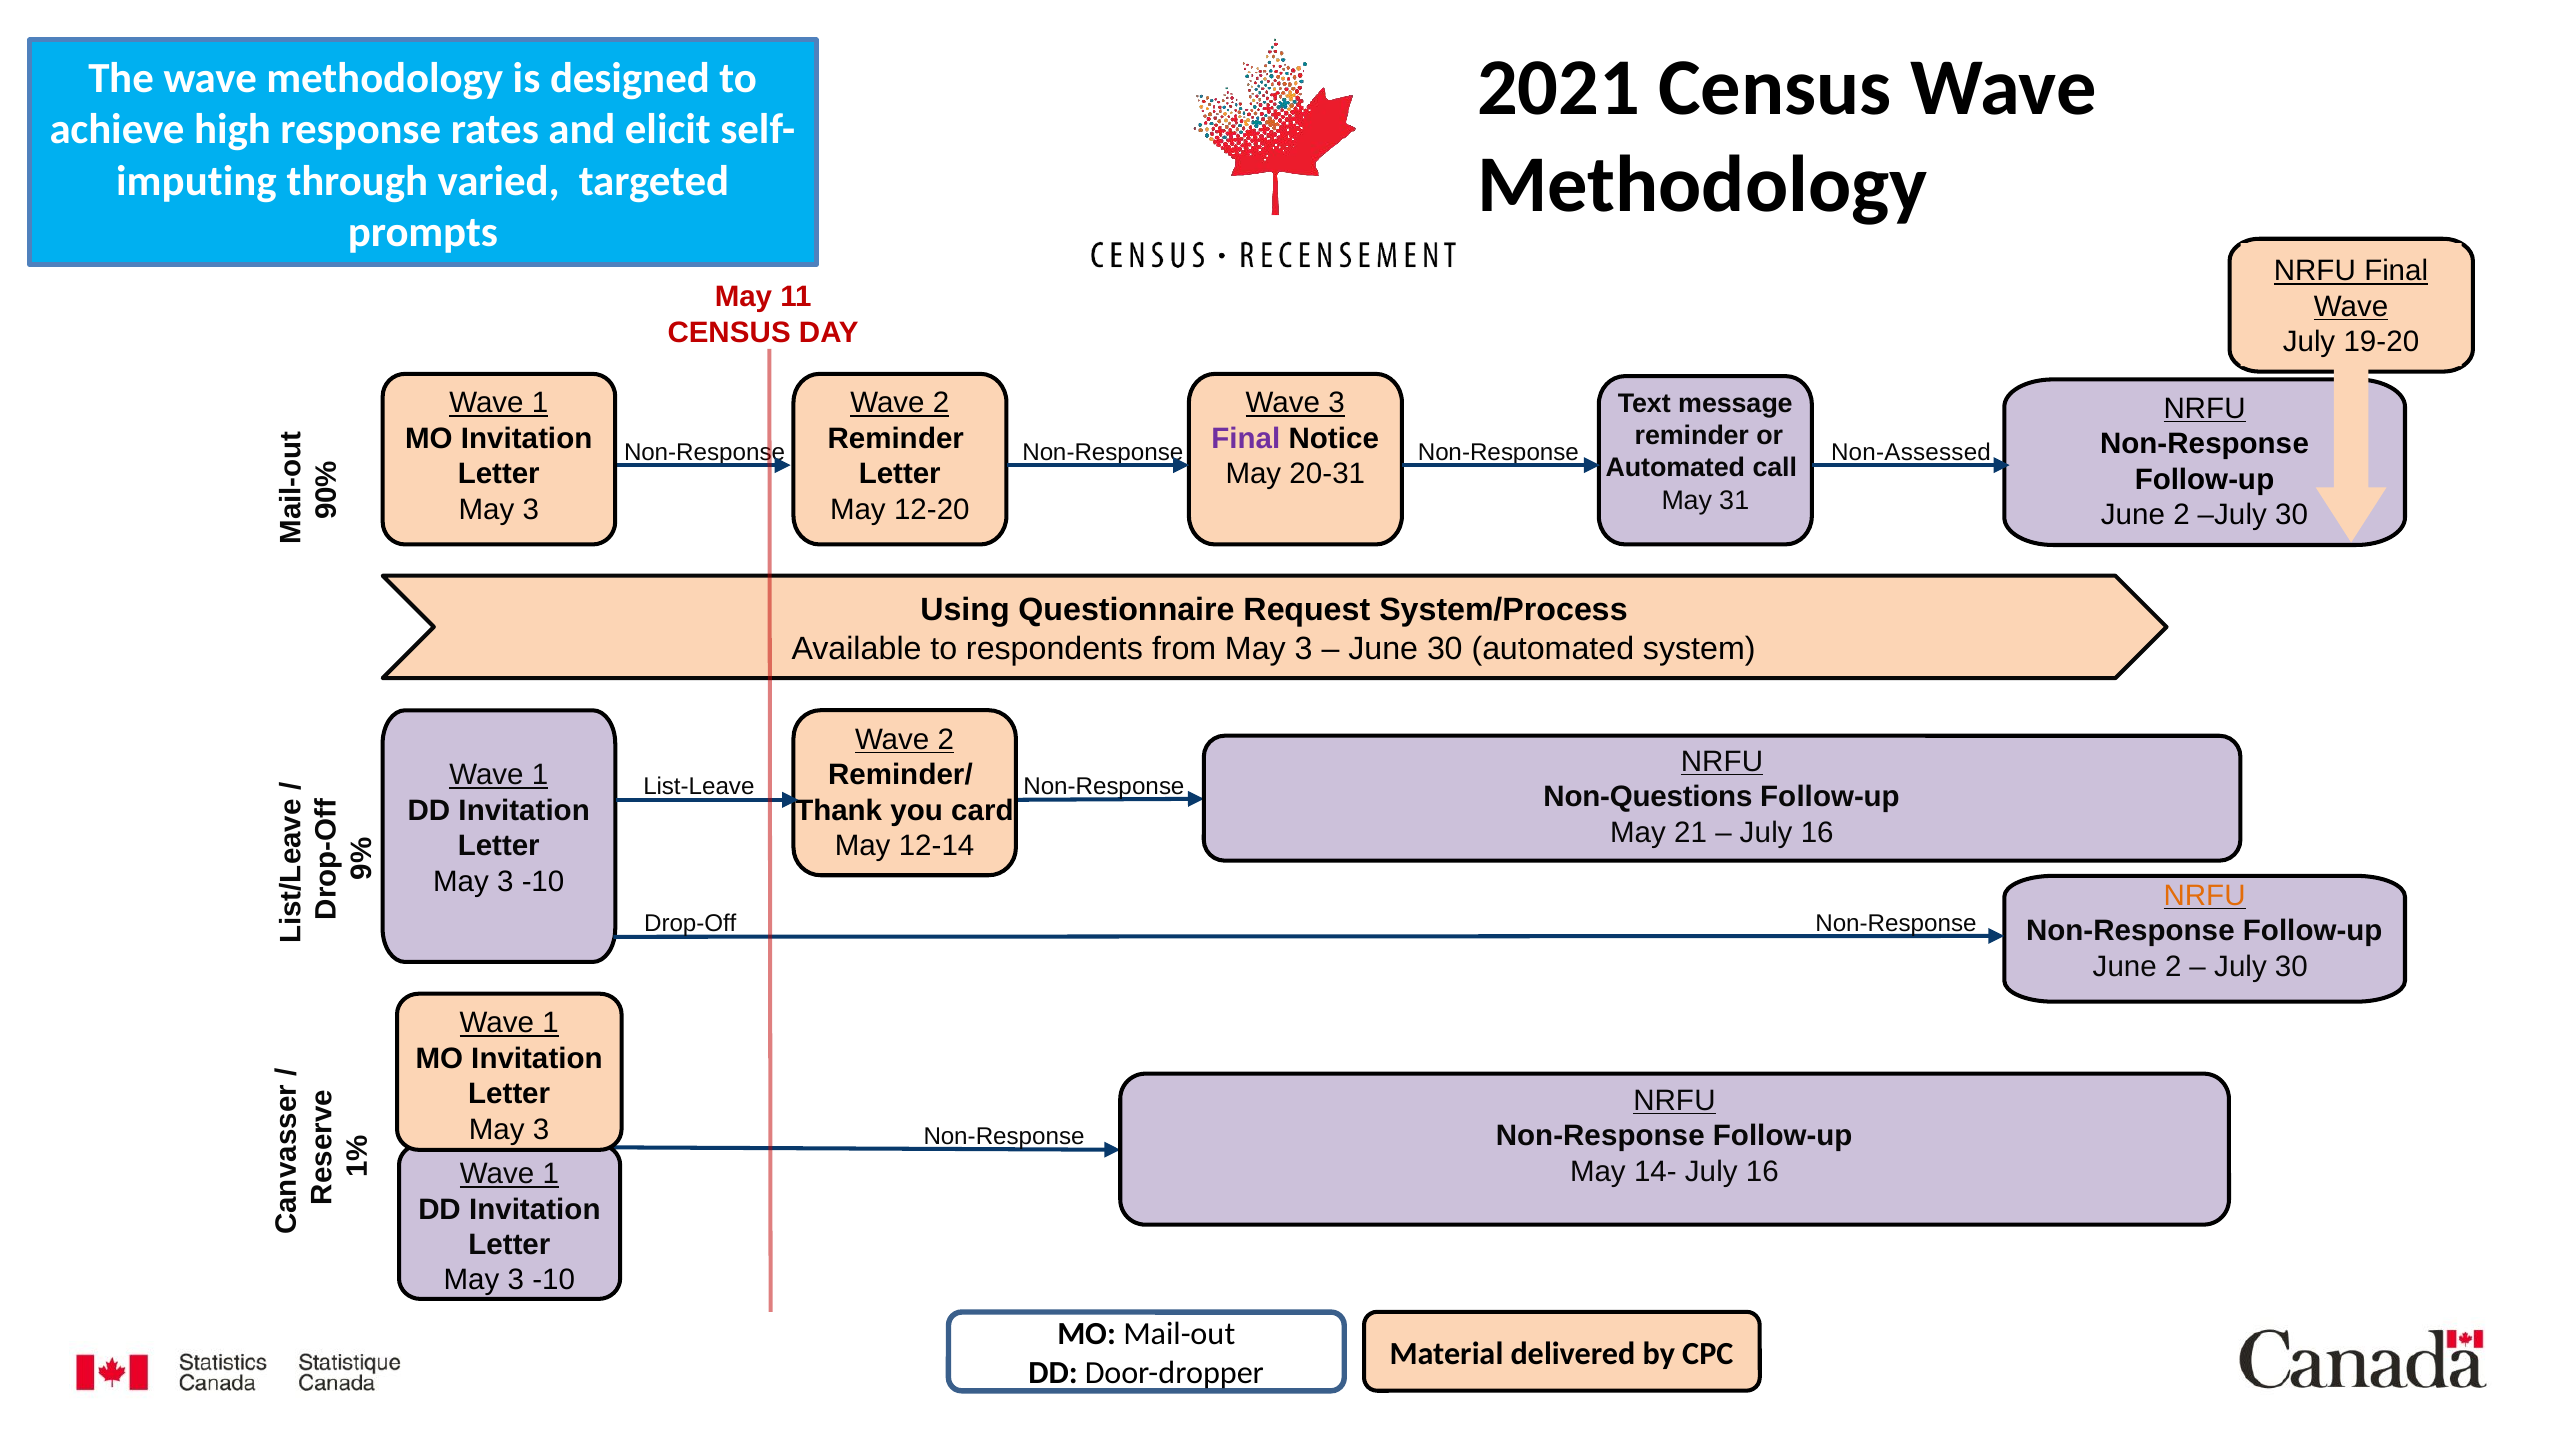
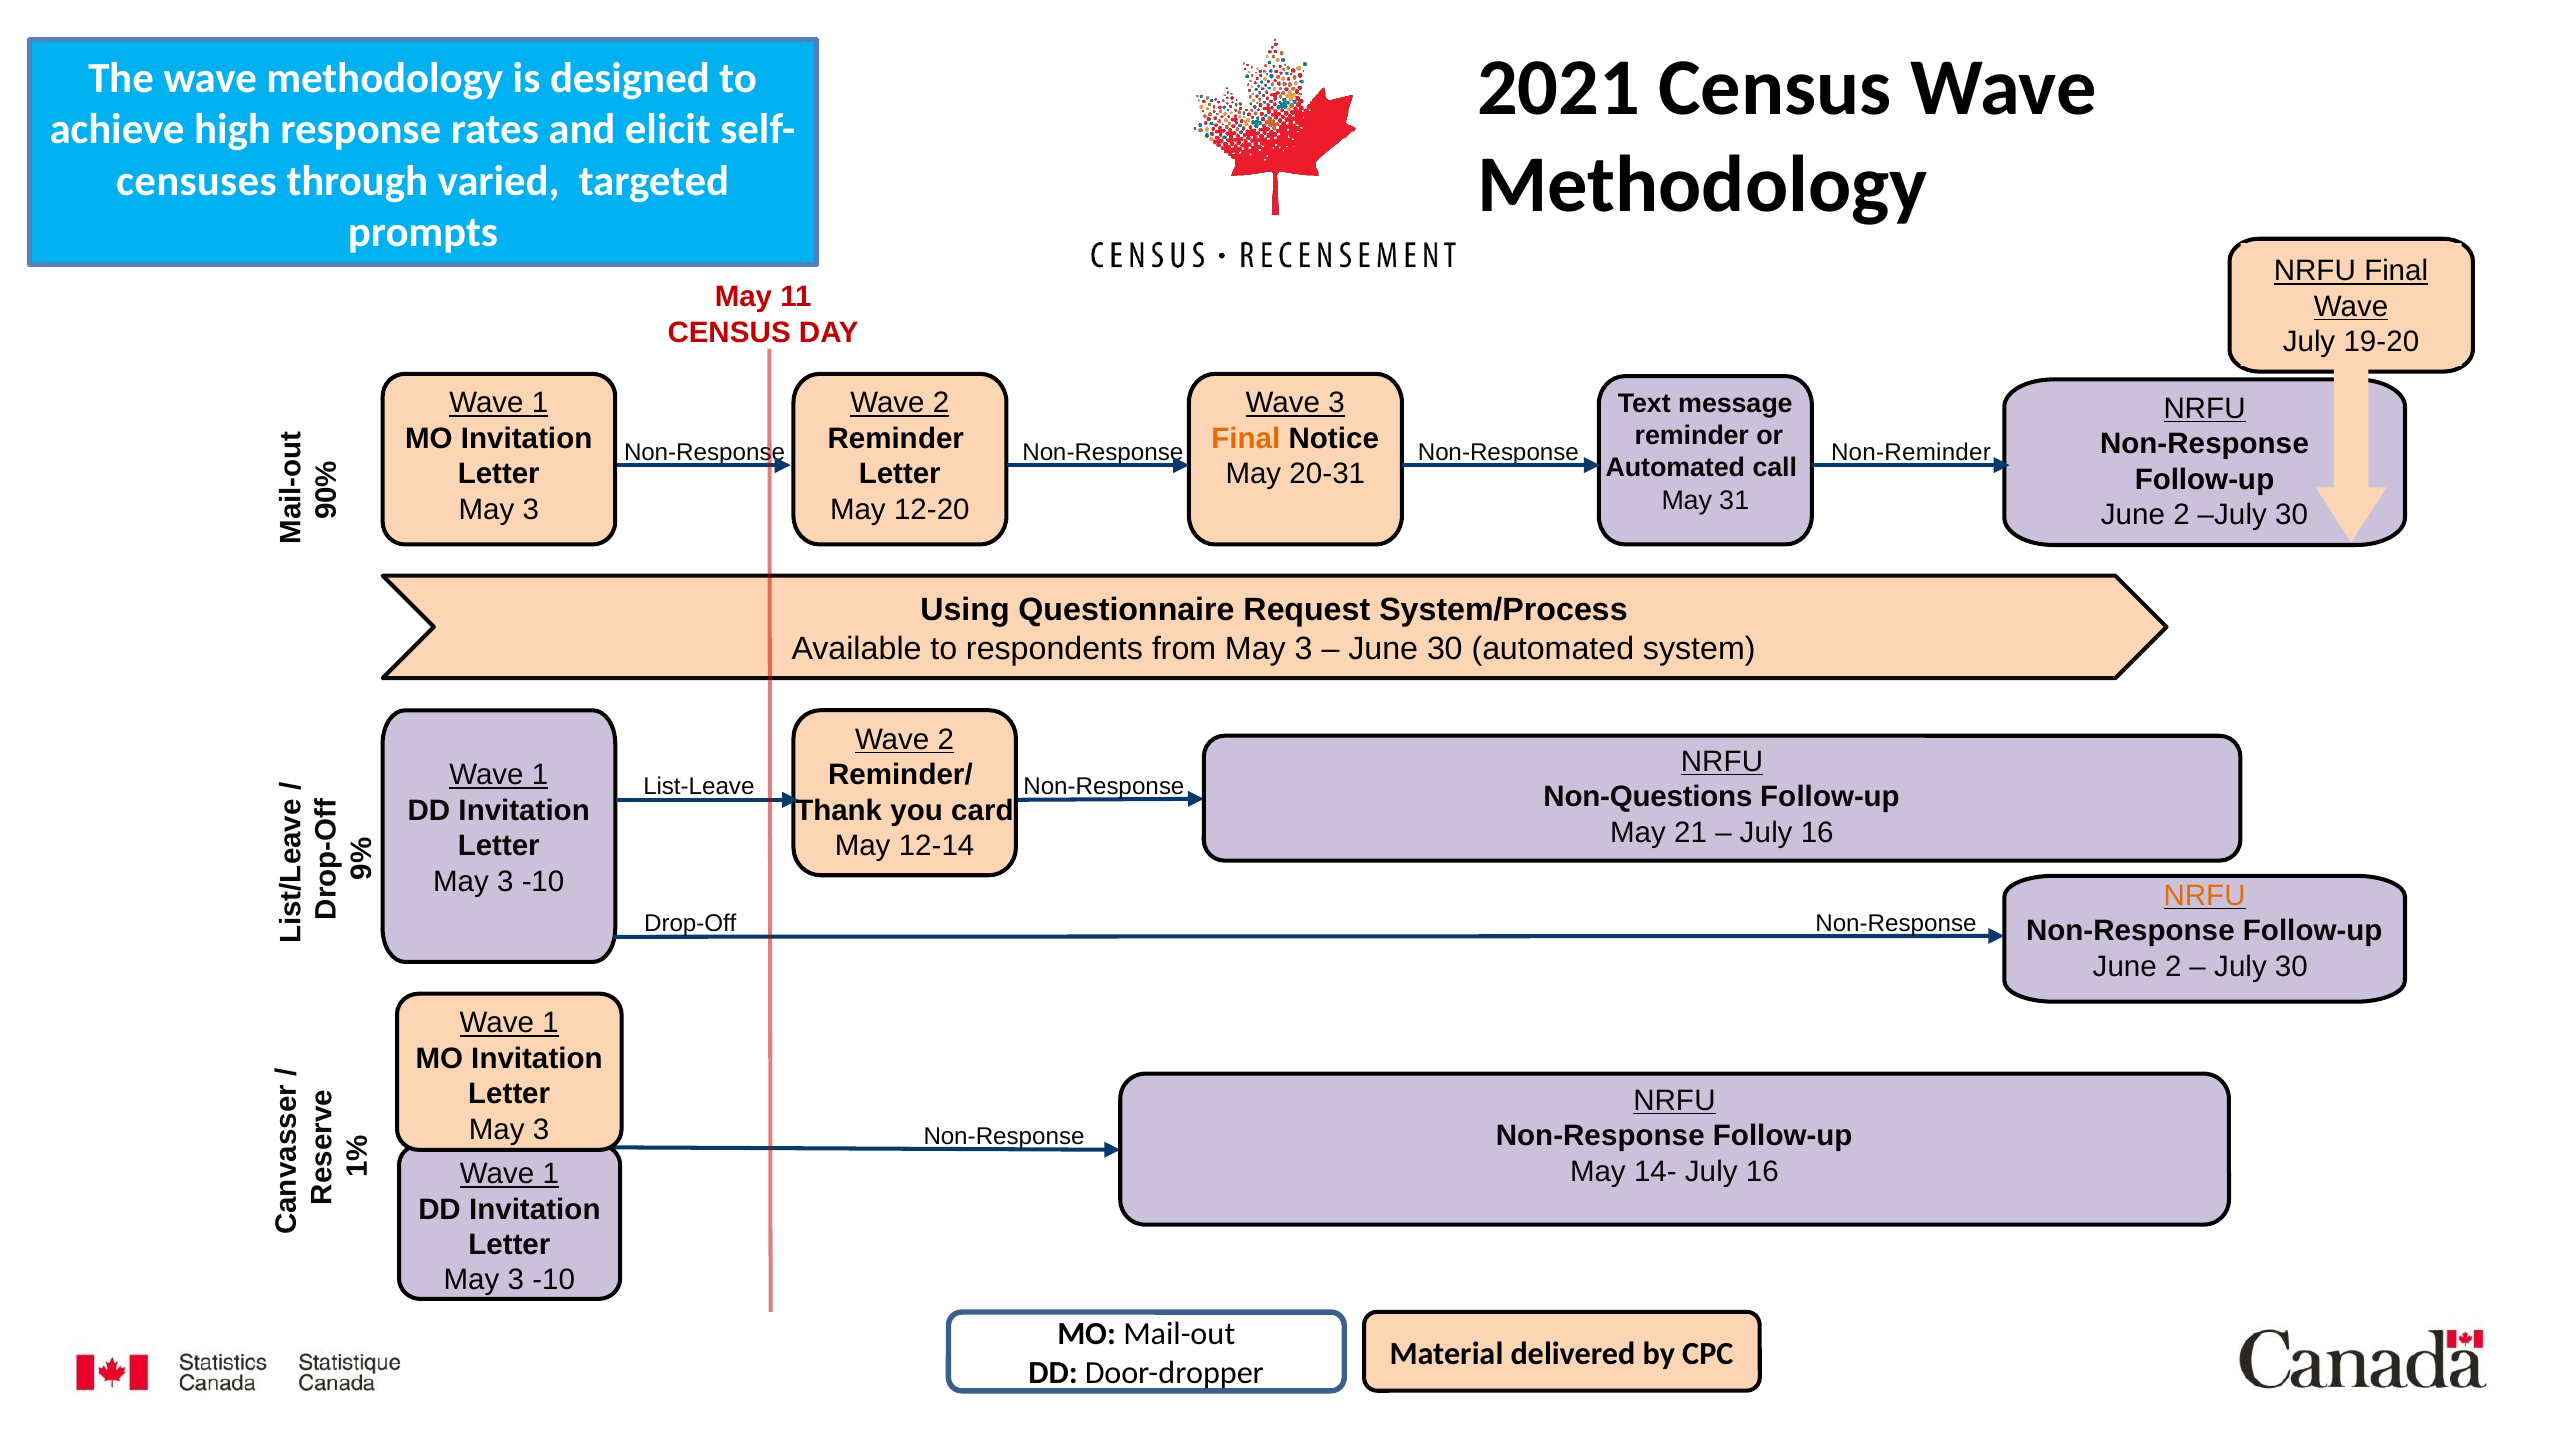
imputing: imputing -> censuses (196, 181)
Final colour: purple -> orange (1246, 439)
Non-Assessed: Non-Assessed -> Non-Reminder (1911, 452)
